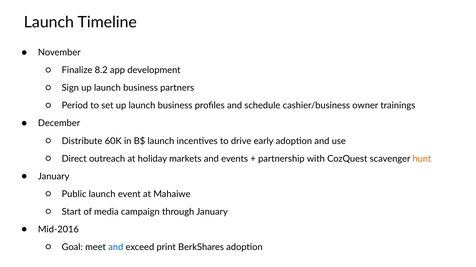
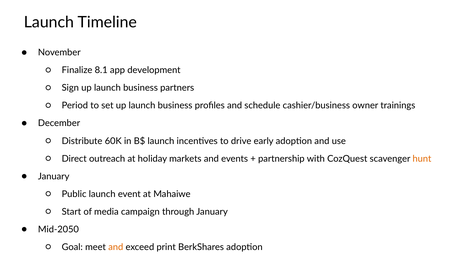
8.2: 8.2 -> 8.1 (101, 70)
Mid-2016: Mid-2016 -> Mid-2050 (58, 230)
and colour: blue -> orange (116, 248)
